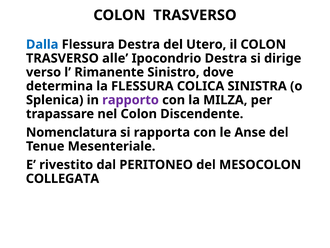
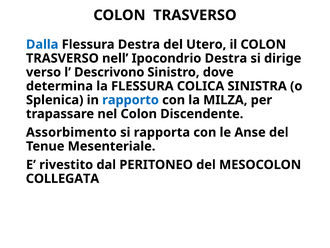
alle: alle -> nell (115, 58)
Rimanente: Rimanente -> Descrivono (109, 72)
rapporto colour: purple -> blue (131, 100)
Nomenclatura: Nomenclatura -> Assorbimento (71, 132)
